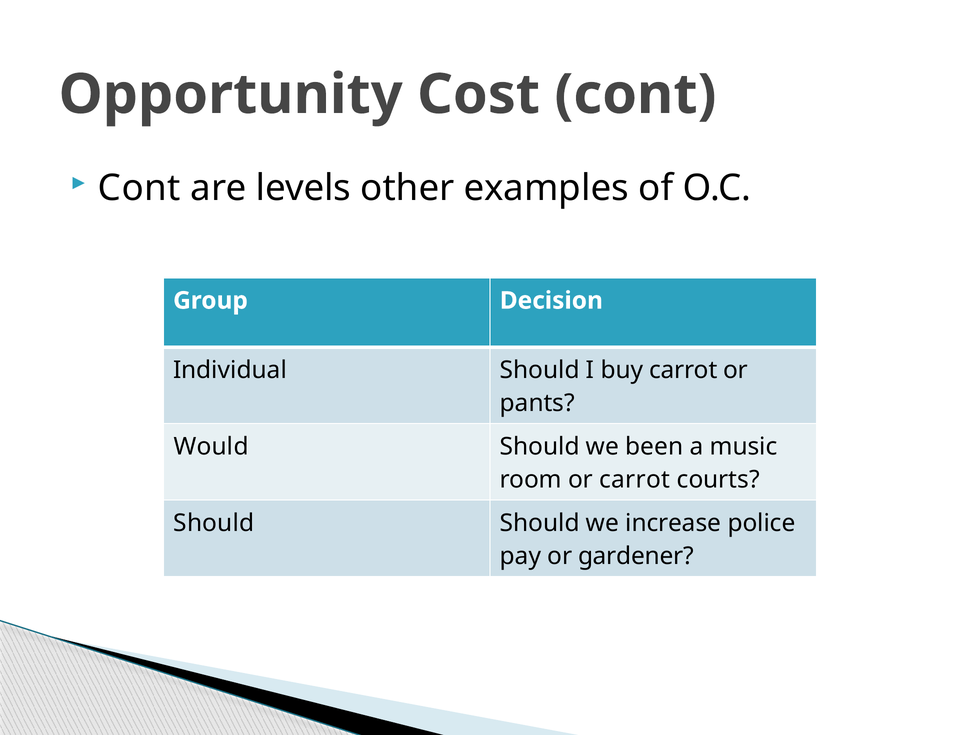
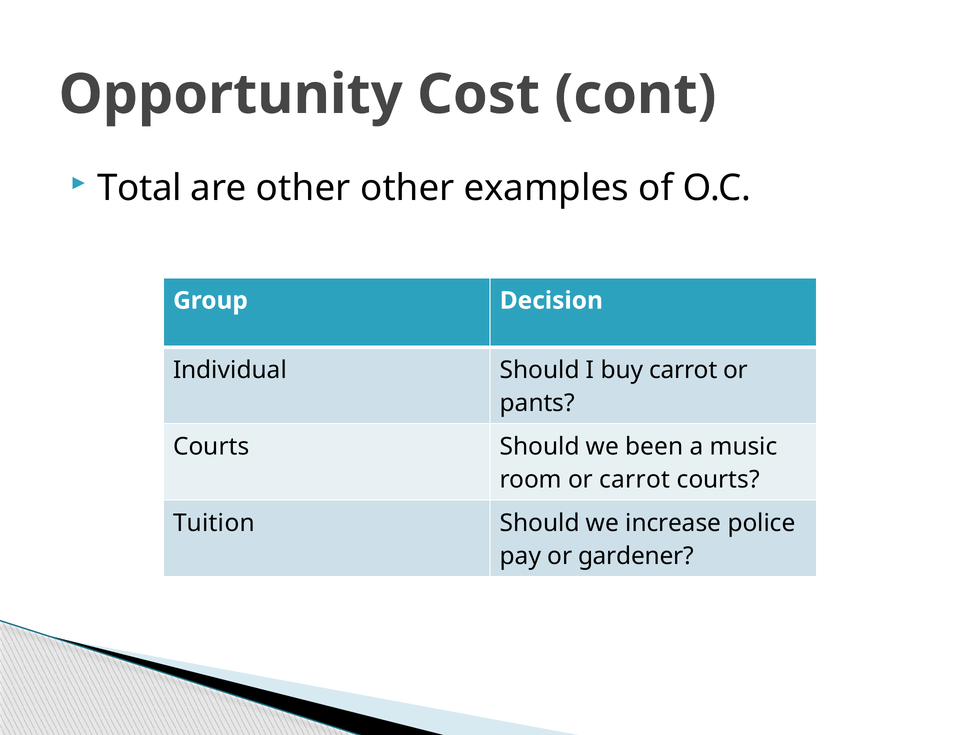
Cont: Cont -> Total (140, 188)
are levels: levels -> other (303, 188)
Would: Would -> Courts (211, 447)
Should: Should -> Tuition (214, 523)
